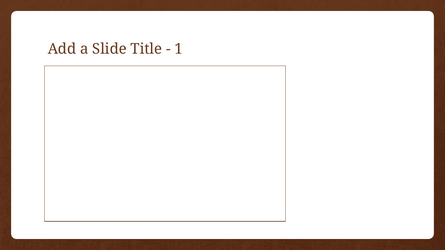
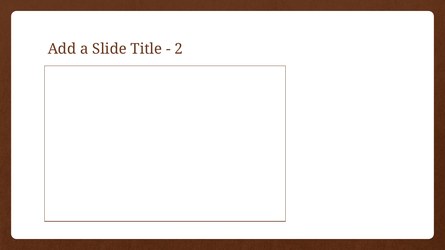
1: 1 -> 2 (179, 49)
